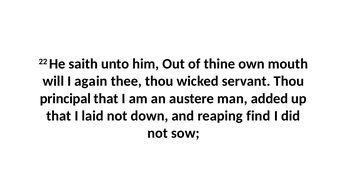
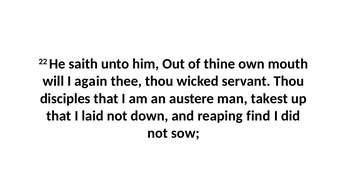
principal: principal -> disciples (65, 99)
added: added -> takest (269, 99)
